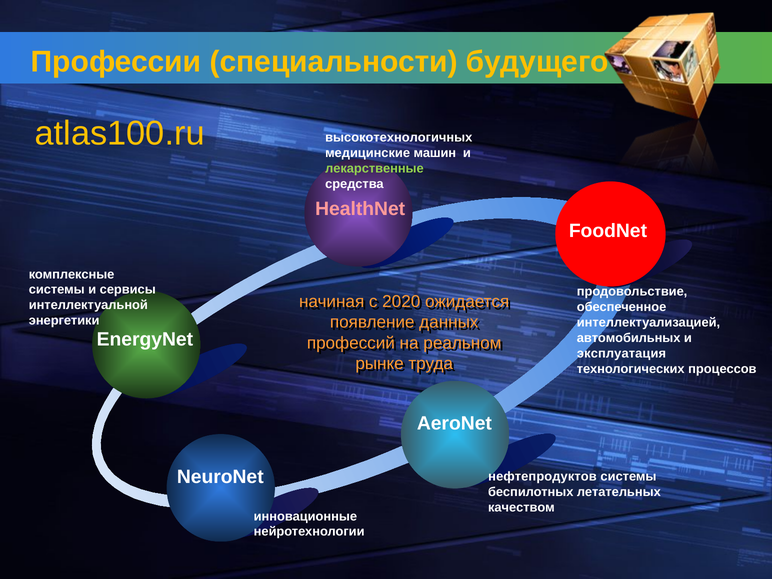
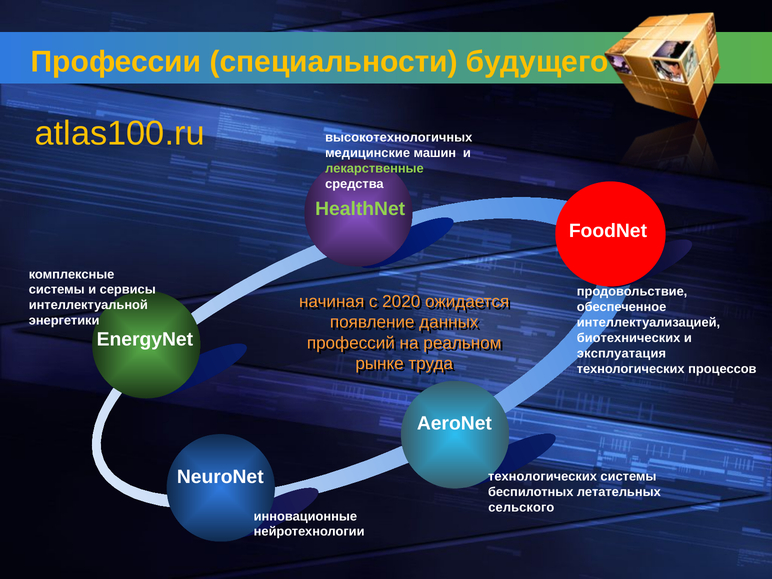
HealthNet colour: pink -> light green (360, 209)
автомобильных: автомобильных -> биотехнических (629, 338)
нефтепродуктов: нефтепродуктов -> технологических (543, 476)
качеством: качеством -> сельского (521, 507)
